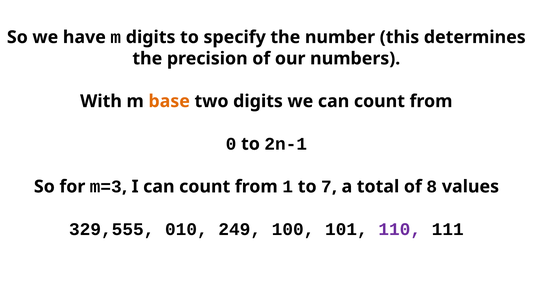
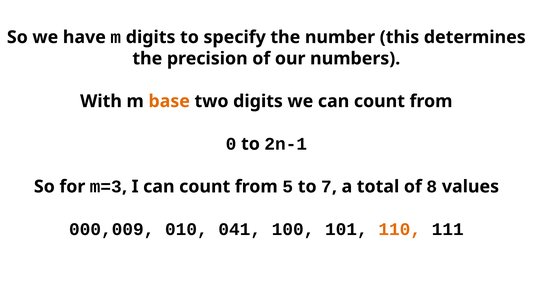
1: 1 -> 5 (288, 186)
329,555: 329,555 -> 000,009 (112, 229)
249: 249 -> 041 (240, 229)
110 colour: purple -> orange (400, 229)
